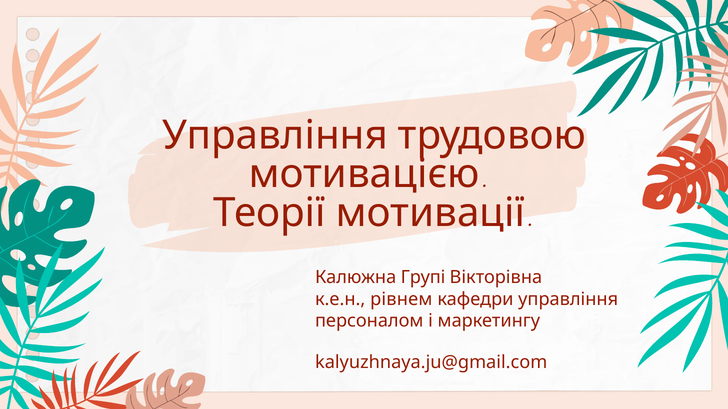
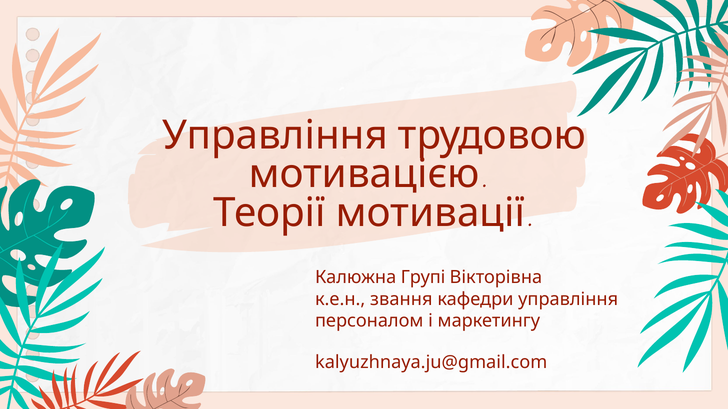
рівнем: рівнем -> звання (401, 300)
